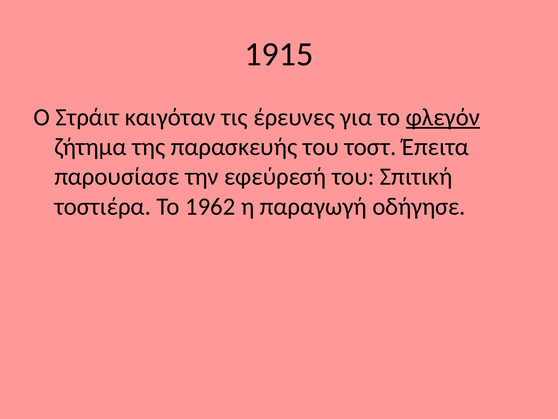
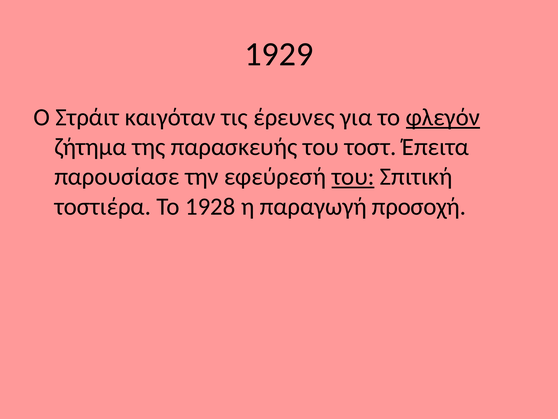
1915: 1915 -> 1929 (279, 54)
του underline: none -> present (353, 177)
1962: 1962 -> 1928 (210, 206)
οδήγησε: οδήγησε -> προσοχή (419, 206)
